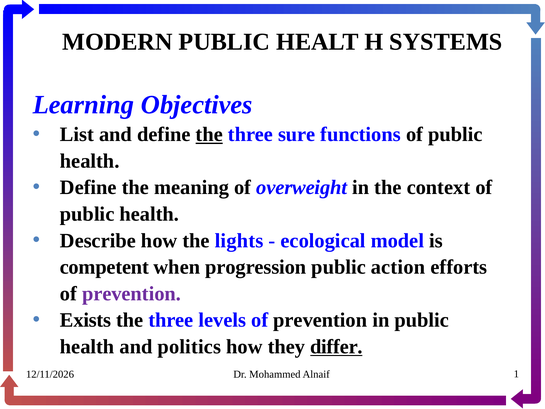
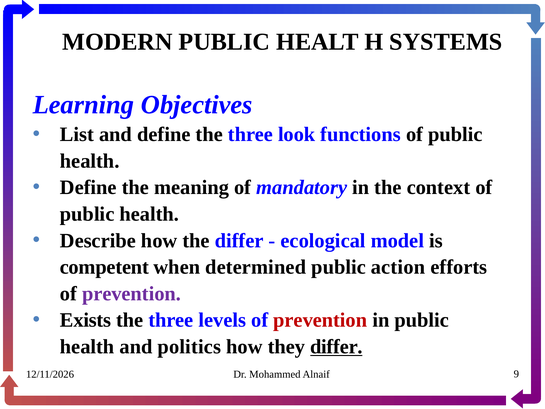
the underline: present -> none (209, 134)
sure: sure -> look (297, 134)
overweight: overweight -> mandatory (302, 187)
the lights: lights -> differ (239, 240)
progression: progression -> determined (256, 267)
prevention colour: black -> red (320, 320)
1: 1 -> 9 (516, 374)
